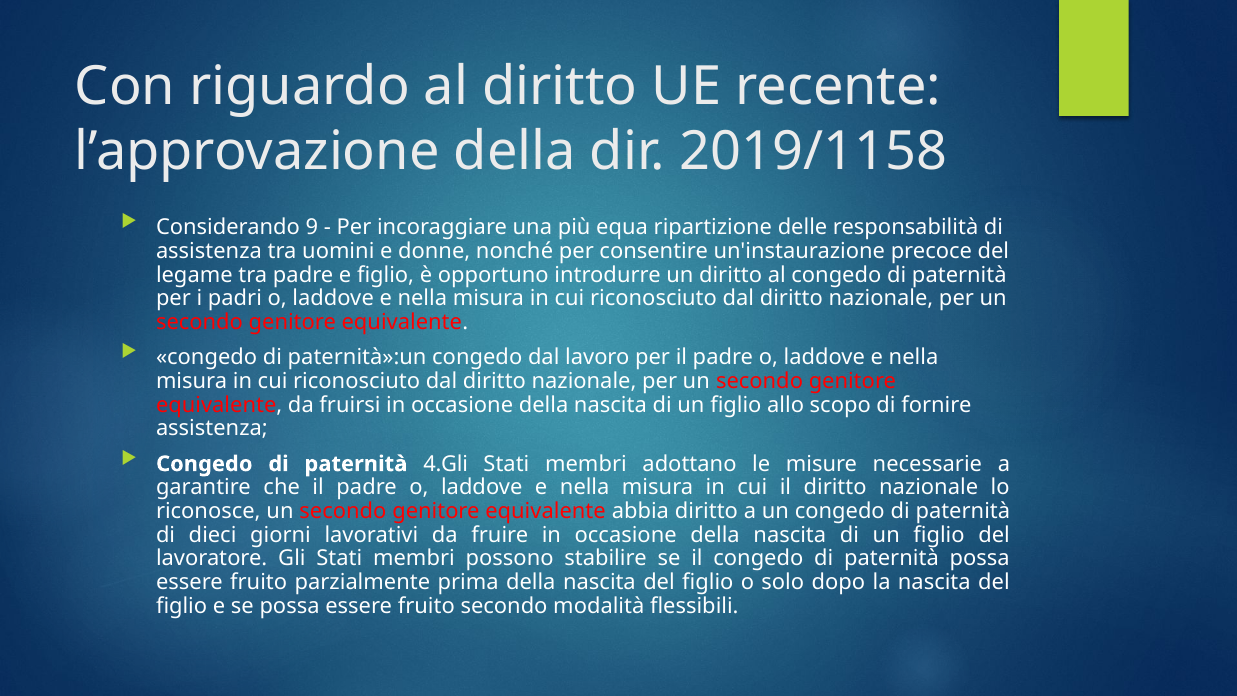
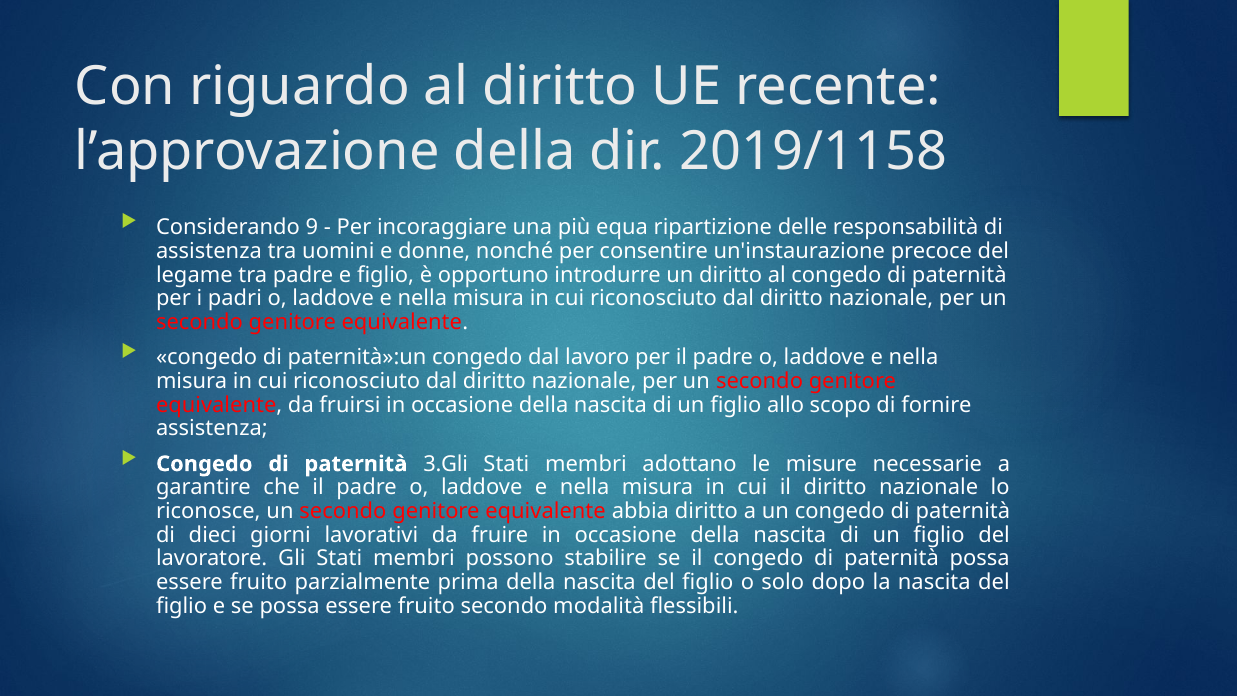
4.Gli: 4.Gli -> 3.Gli (446, 464)
